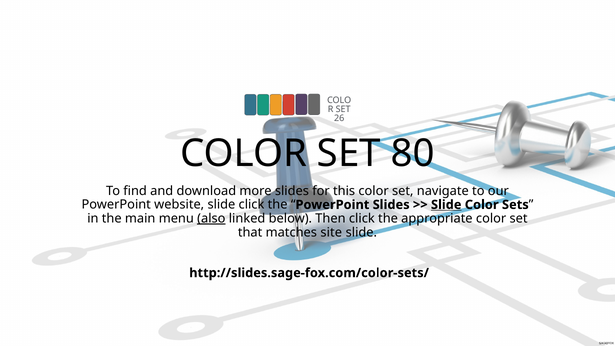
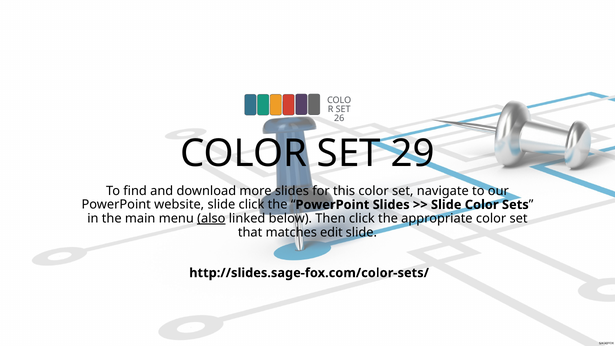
80: 80 -> 29 (413, 154)
Slide underline: present -> none (446, 205)
site: site -> edit (331, 232)
